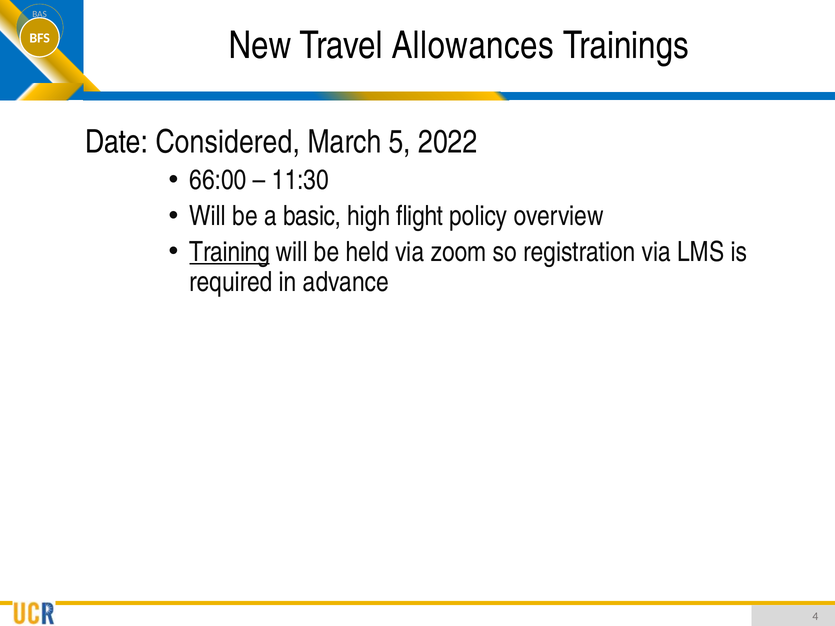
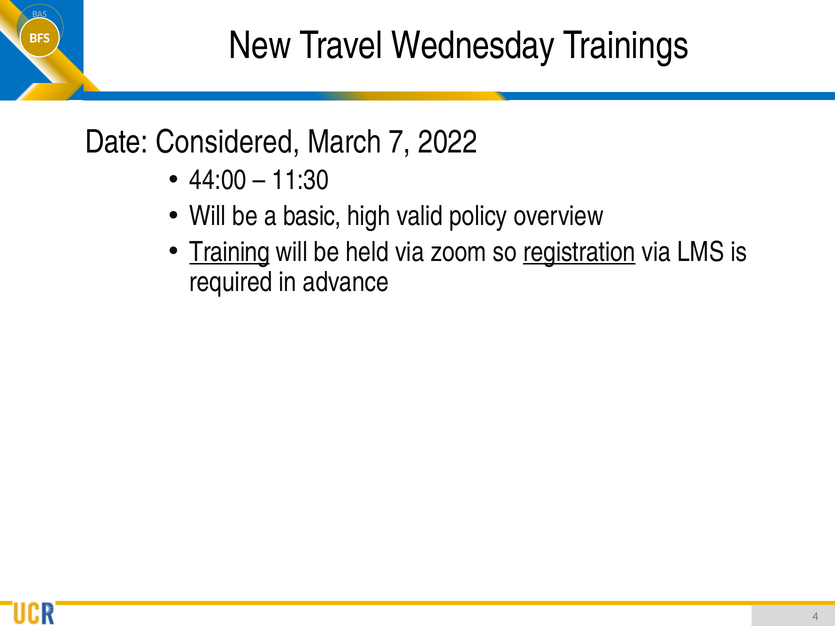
Allowances: Allowances -> Wednesday (473, 46)
5: 5 -> 7 (400, 142)
66:00: 66:00 -> 44:00 (218, 180)
flight: flight -> valid (420, 216)
registration underline: none -> present (579, 252)
